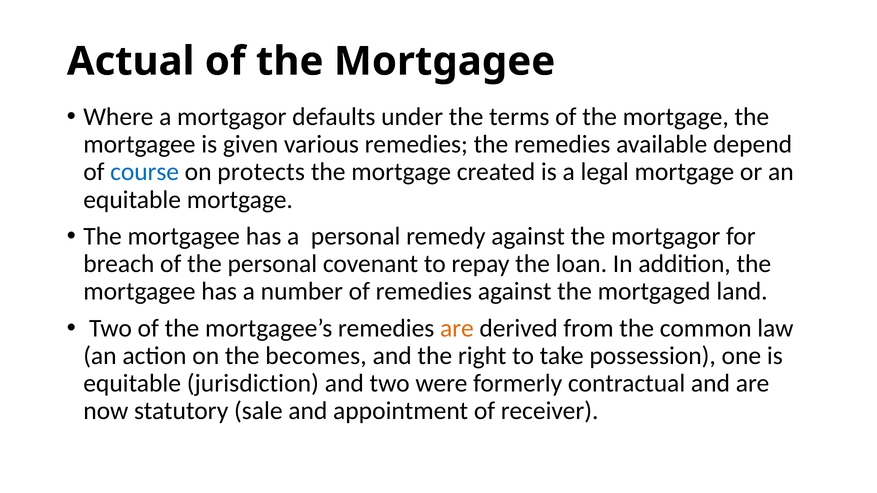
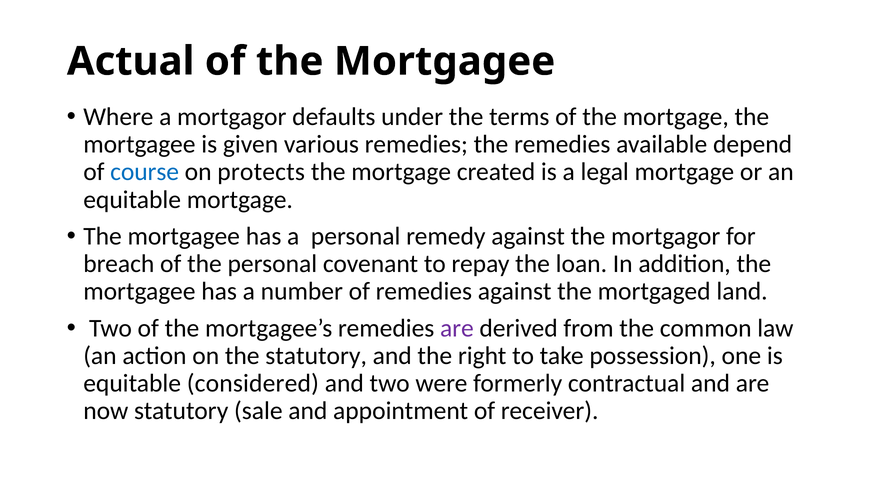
are colour: orange -> purple (457, 328)
the becomes: becomes -> statutory (316, 356)
jurisdiction: jurisdiction -> considered (253, 383)
